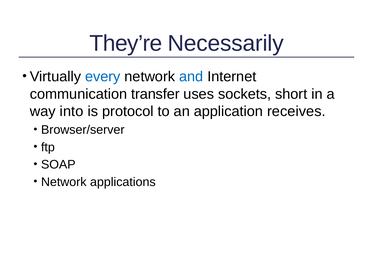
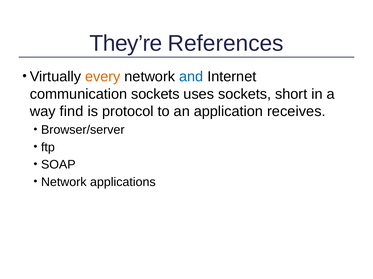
Necessarily: Necessarily -> References (226, 44)
every colour: blue -> orange (103, 77)
communication transfer: transfer -> sockets (155, 94)
into: into -> find (72, 112)
